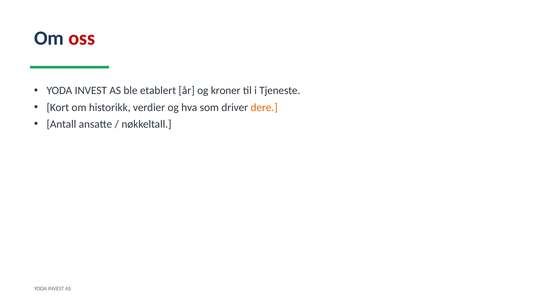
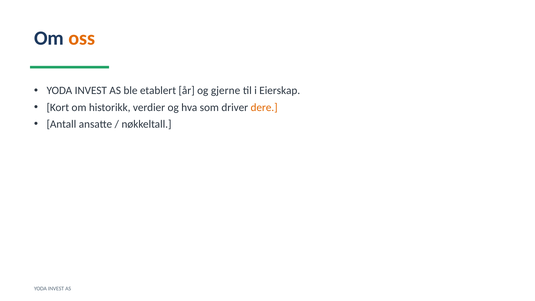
oss colour: red -> orange (82, 38)
kroner: kroner -> gjerne (226, 91)
Tjeneste: Tjeneste -> Eierskap (280, 91)
